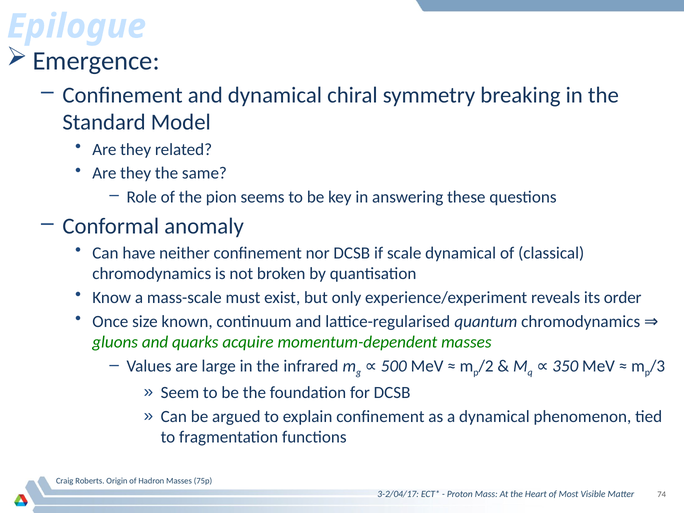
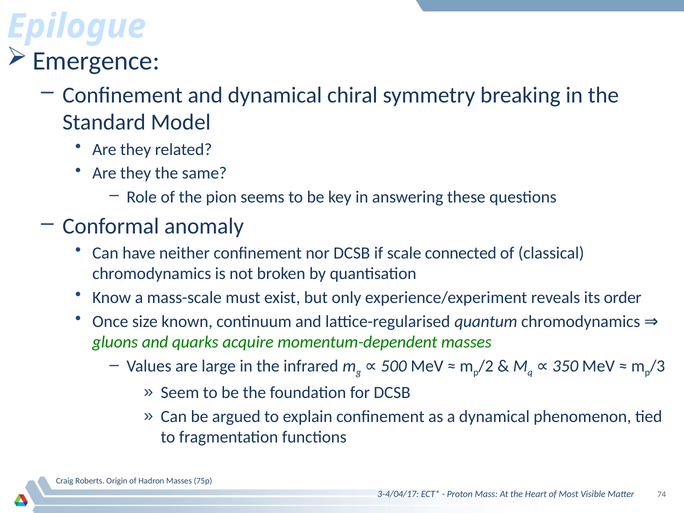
scale dynamical: dynamical -> connected (461, 253)
3-2/04/17: 3-2/04/17 -> 3-4/04/17 (398, 494)
